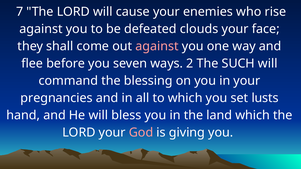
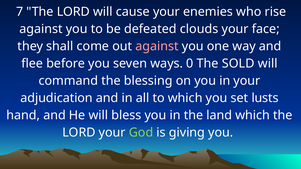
2: 2 -> 0 (190, 64)
SUCH: SUCH -> SOLD (238, 64)
pregnancies: pregnancies -> adjudication (57, 98)
God colour: pink -> light green (141, 133)
